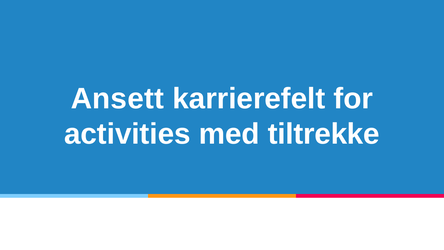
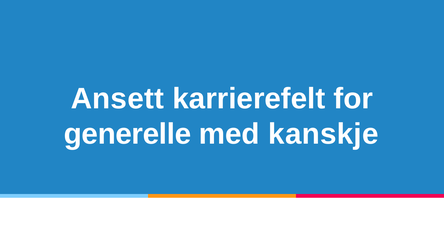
activities: activities -> generelle (127, 134)
tiltrekke: tiltrekke -> kanskje (323, 134)
